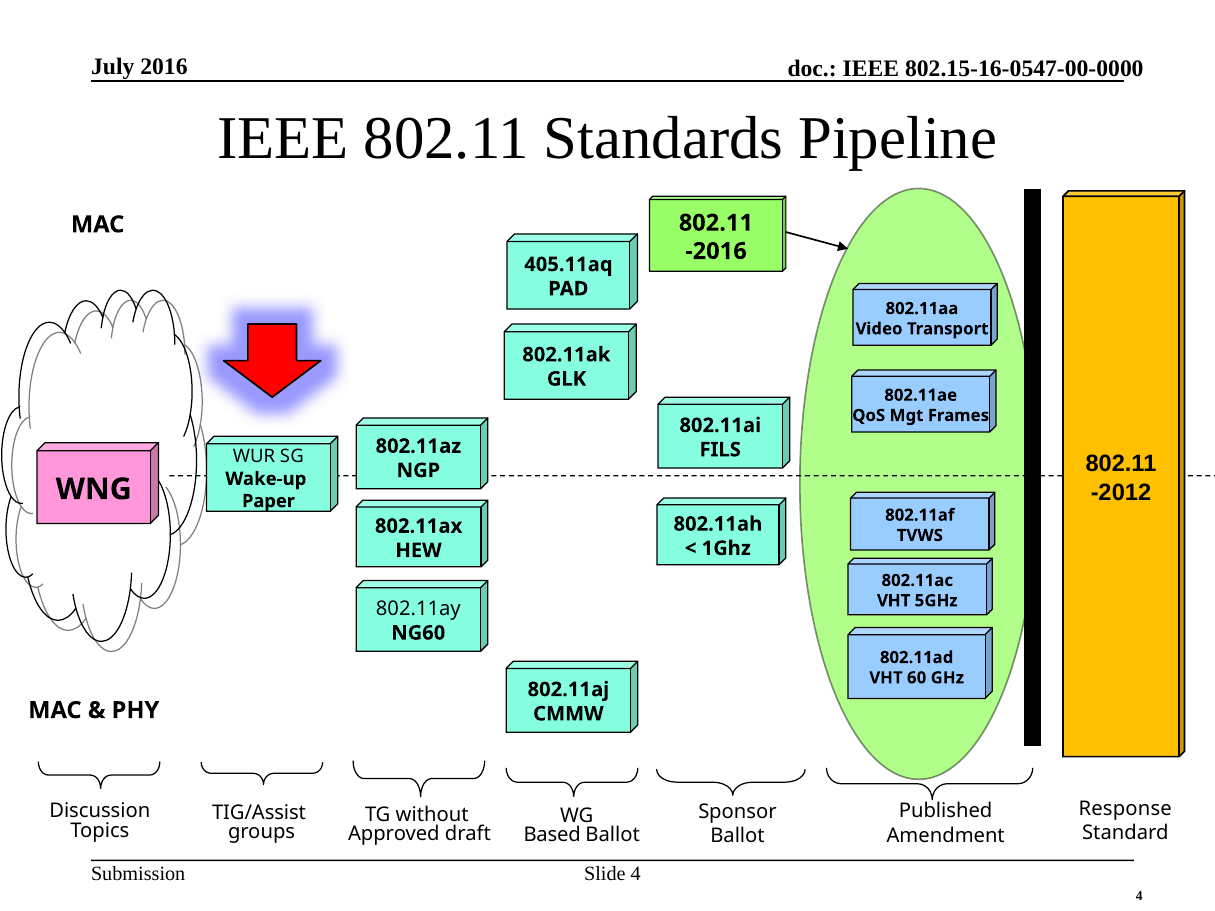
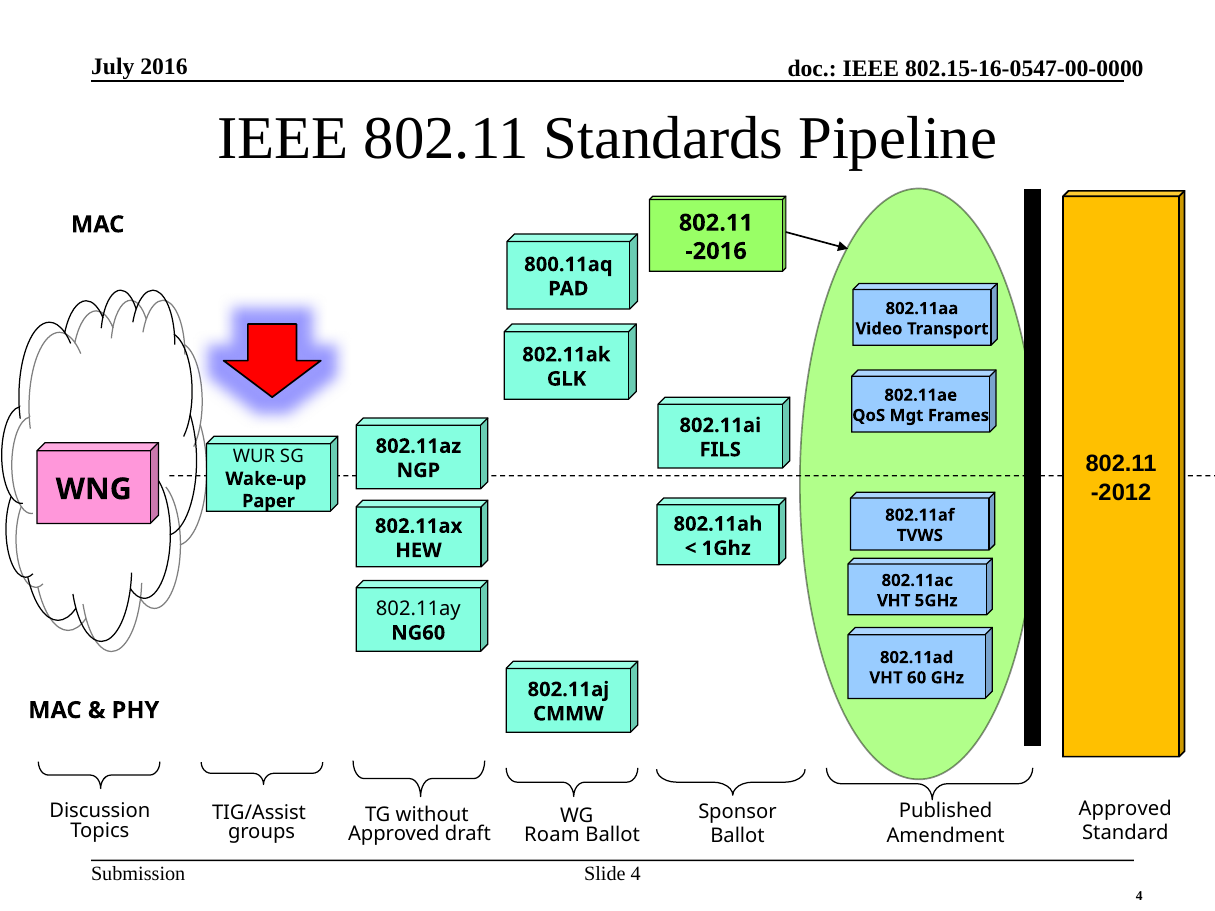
405.11aq: 405.11aq -> 800.11aq (568, 265)
Response: Response -> Approved (1125, 809)
Based: Based -> Roam (552, 835)
